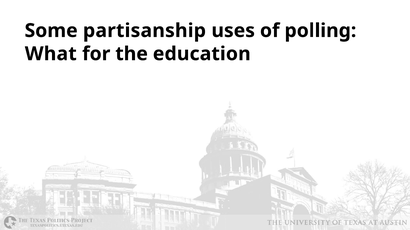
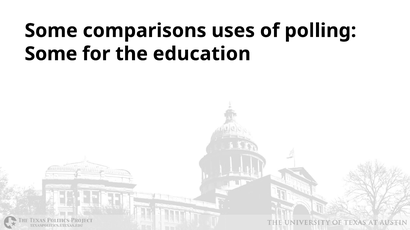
partisanship: partisanship -> comparisons (145, 31)
What: What -> Some (51, 54)
